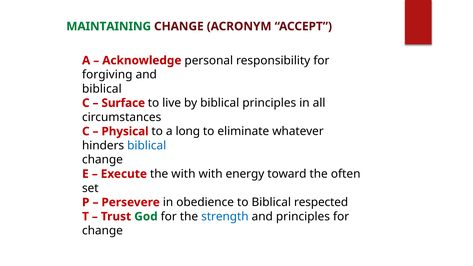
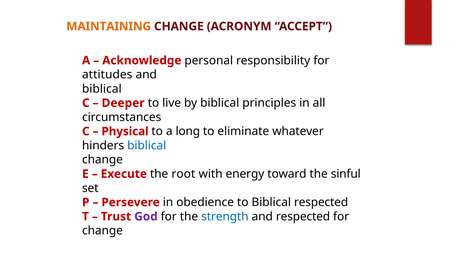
MAINTAINING colour: green -> orange (109, 26)
forgiving: forgiving -> attitudes (107, 75)
Surface: Surface -> Deeper (123, 103)
the with: with -> root (183, 174)
often: often -> sinful (346, 174)
God colour: green -> purple (146, 217)
and principles: principles -> respected (303, 217)
